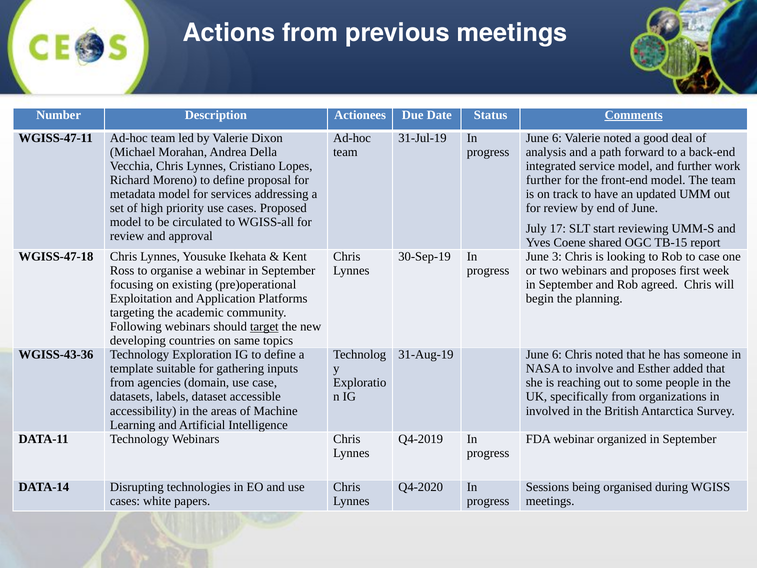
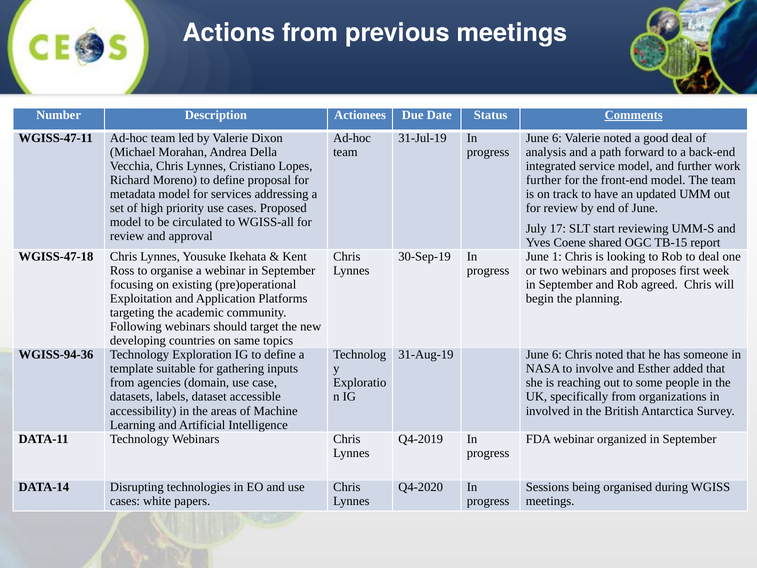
3: 3 -> 1 (557, 257)
to case: case -> deal (709, 257)
target underline: present -> none (264, 327)
WGISS-43-36: WGISS-43-36 -> WGISS-94-36 (56, 355)
